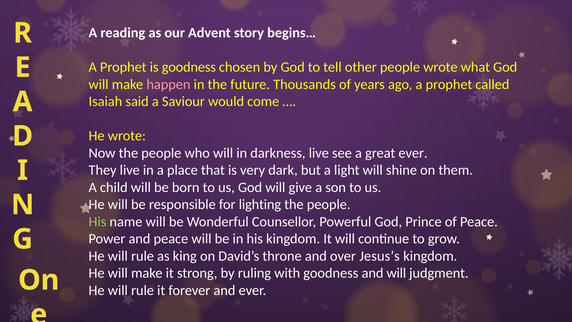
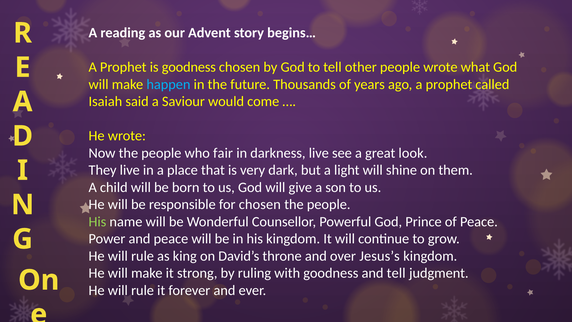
happen colour: pink -> light blue (168, 84)
who will: will -> fair (223, 153)
great ever: ever -> look (413, 153)
for lighting: lighting -> chosen (260, 204)
and will: will -> tell (396, 273)
